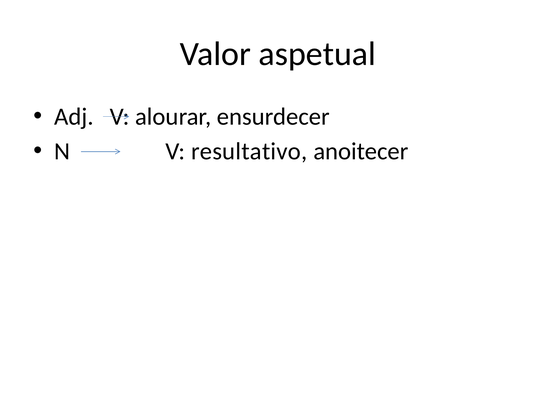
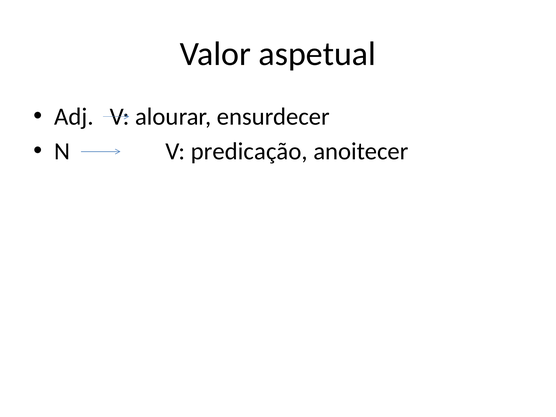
resultativo: resultativo -> predicação (249, 151)
